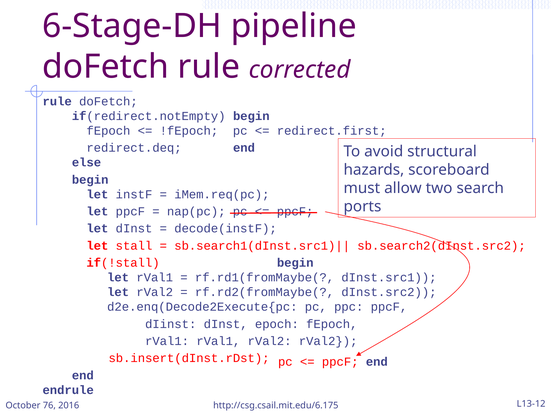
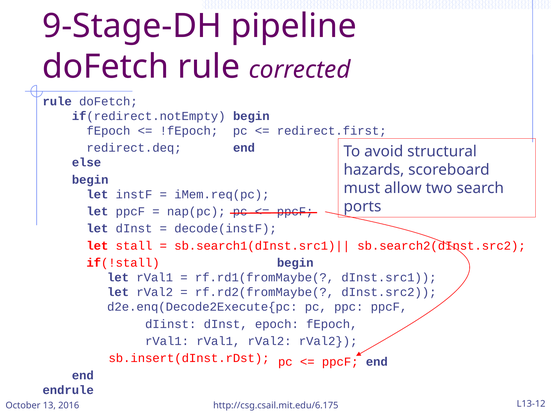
6-Stage-DH: 6-Stage-DH -> 9-Stage-DH (132, 26)
76: 76 -> 13 (49, 406)
